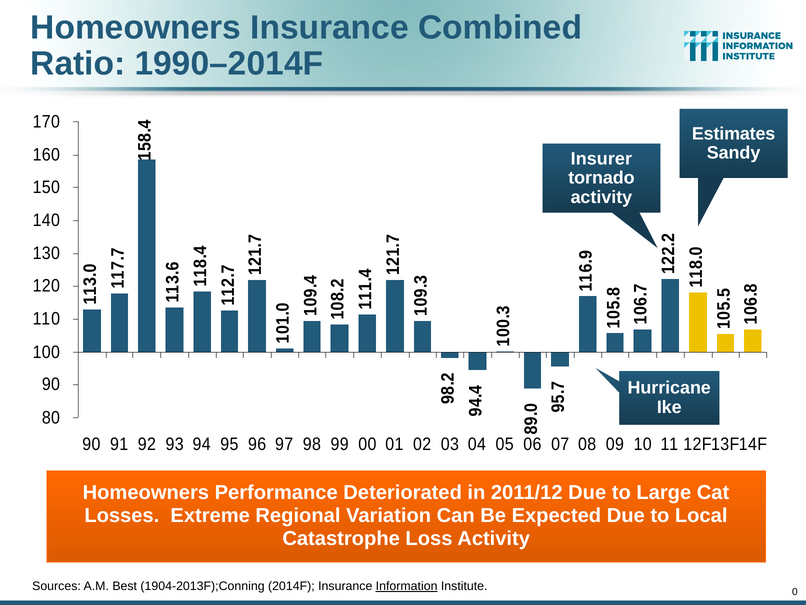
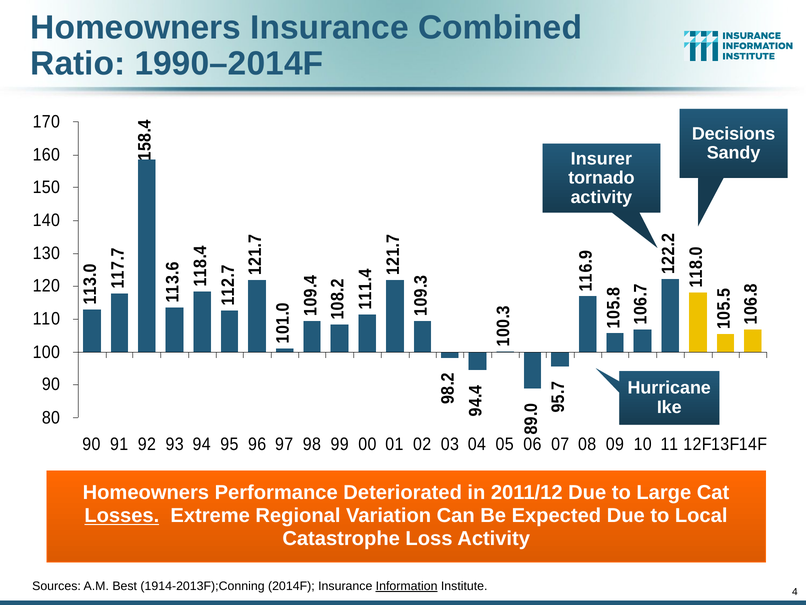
Estimates: Estimates -> Decisions (734, 134)
Losses underline: none -> present (122, 515)
1904-2013F);Conning: 1904-2013F);Conning -> 1914-2013F);Conning (203, 586)
Institute 0: 0 -> 4 (795, 592)
